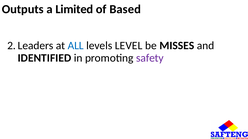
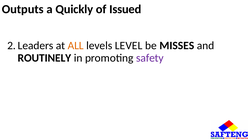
Limited: Limited -> Quickly (74, 9)
Based: Based -> Issued (125, 9)
ALL colour: blue -> orange (76, 46)
IDENTIFIED: IDENTIFIED -> ROUTINELY (44, 58)
